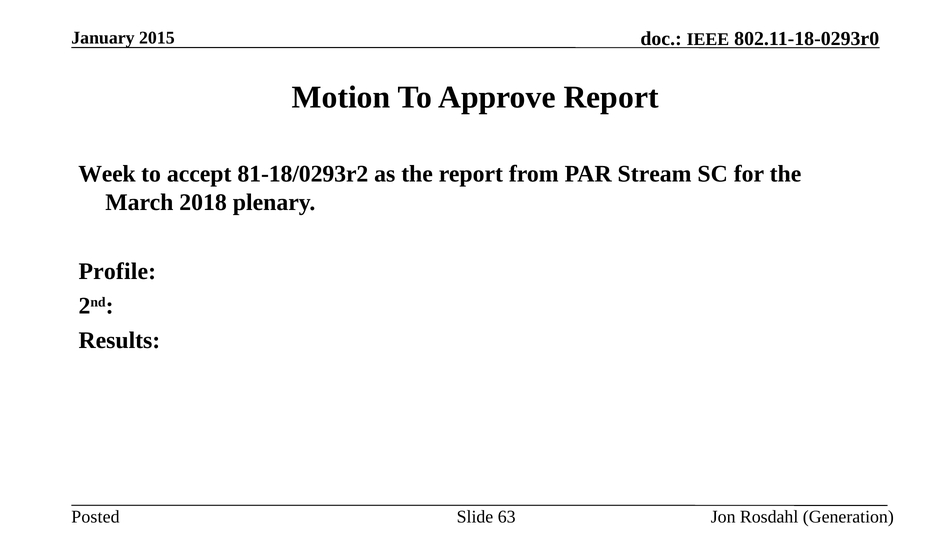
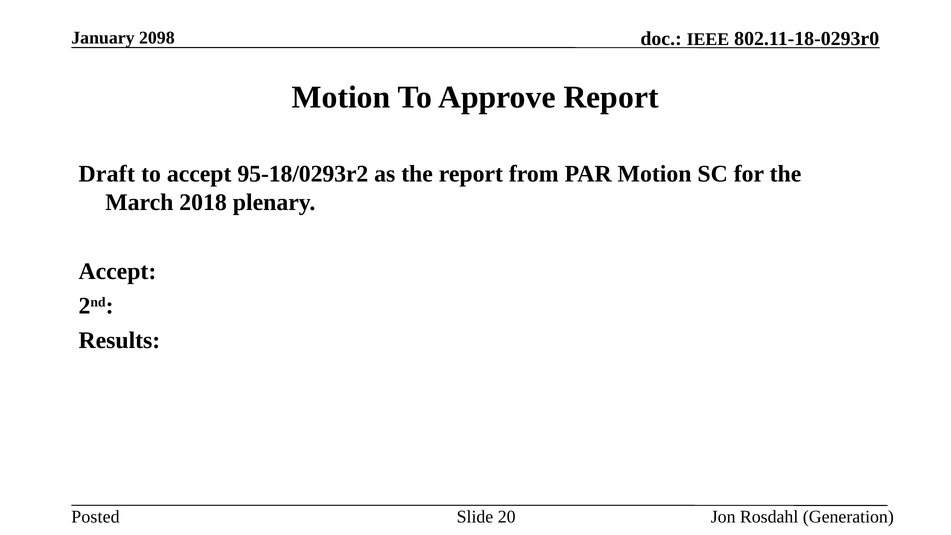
2015: 2015 -> 2098 (157, 38)
Week: Week -> Draft (107, 174)
81-18/0293r2: 81-18/0293r2 -> 95-18/0293r2 (303, 174)
PAR Stream: Stream -> Motion (655, 174)
Profile: Profile -> Accept (117, 272)
63: 63 -> 20 (507, 517)
